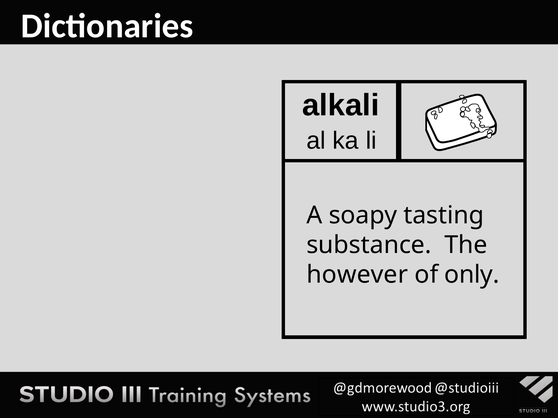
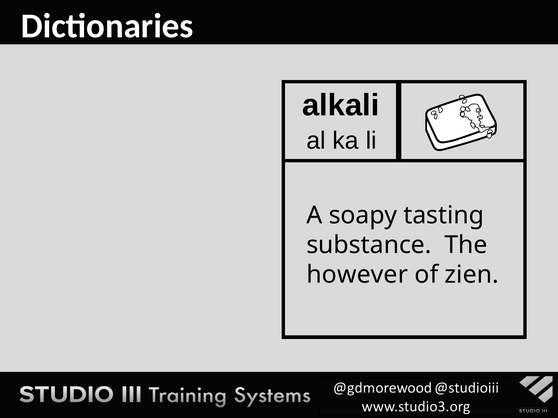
only: only -> zien (472, 275)
